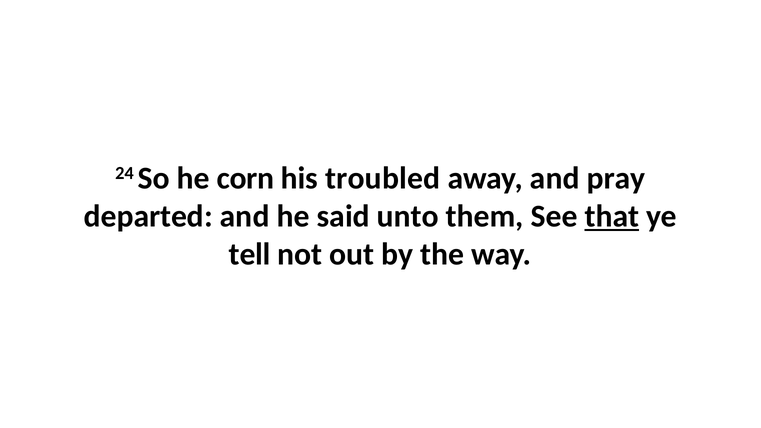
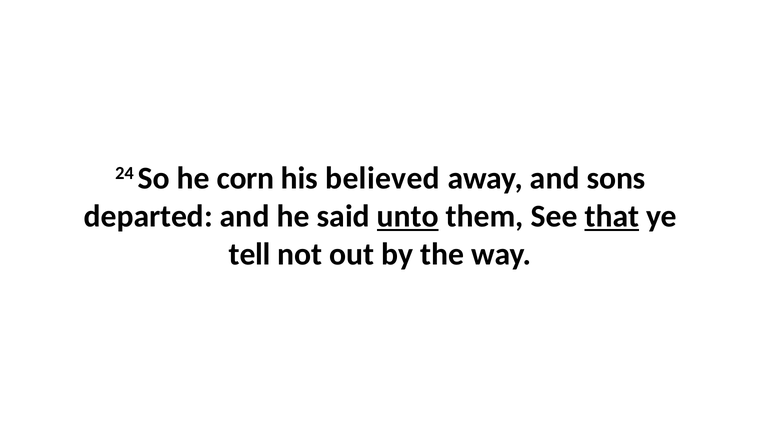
troubled: troubled -> believed (383, 178)
pray: pray -> sons (616, 178)
unto underline: none -> present (408, 216)
